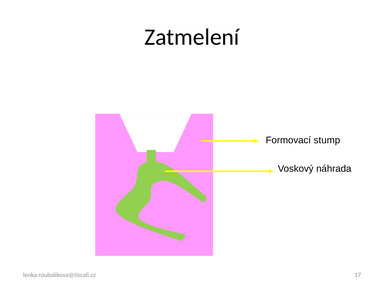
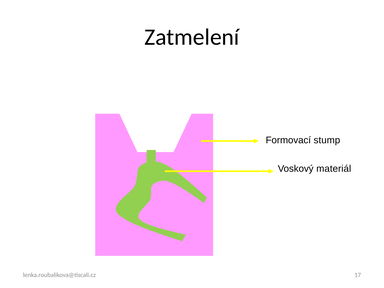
náhrada: náhrada -> materiál (334, 169)
